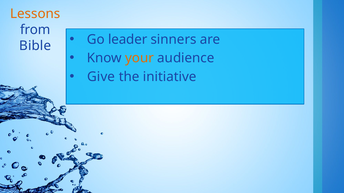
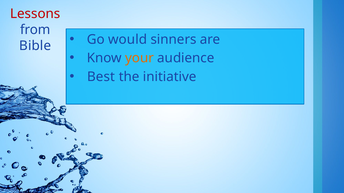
Lessons colour: orange -> red (35, 14)
leader: leader -> would (128, 39)
Give: Give -> Best (101, 77)
